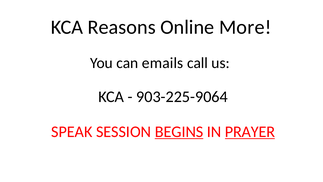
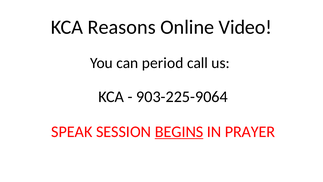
More: More -> Video (245, 27)
emails: emails -> period (163, 63)
PRAYER underline: present -> none (250, 131)
